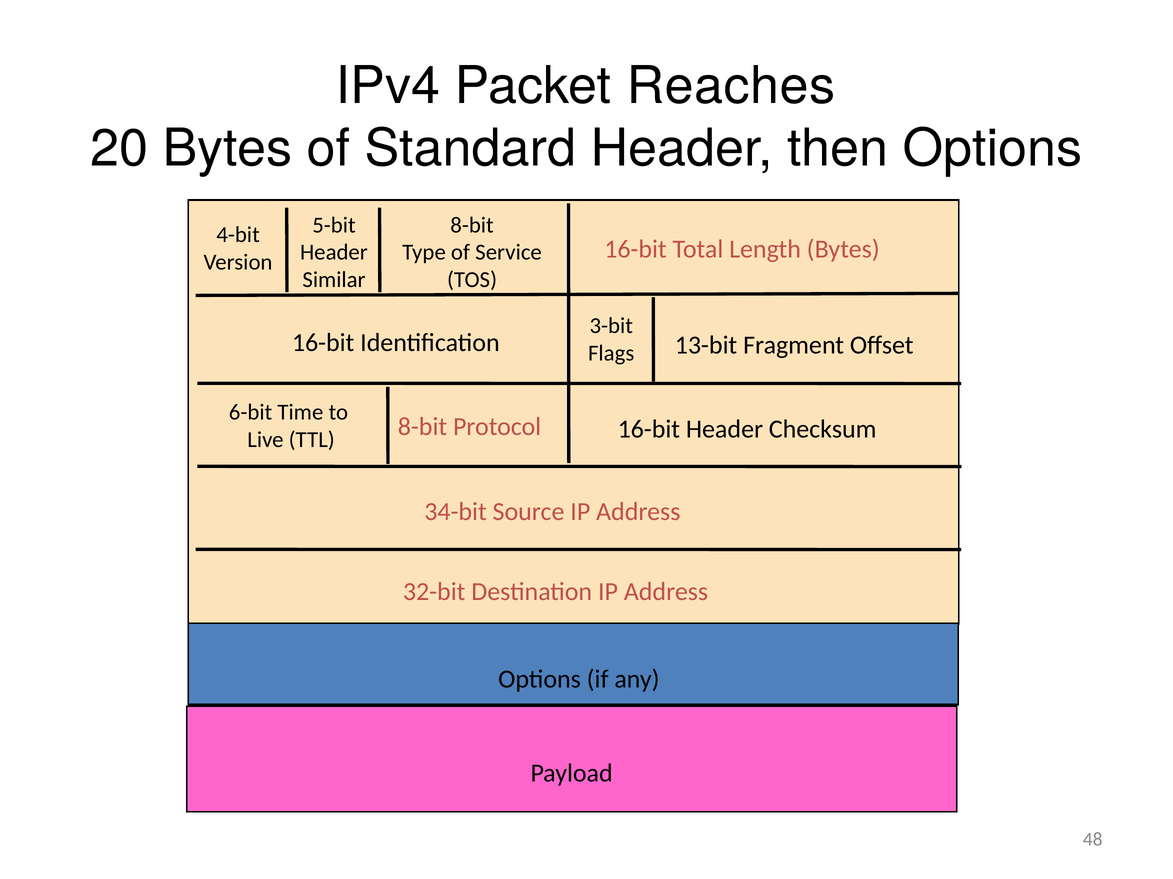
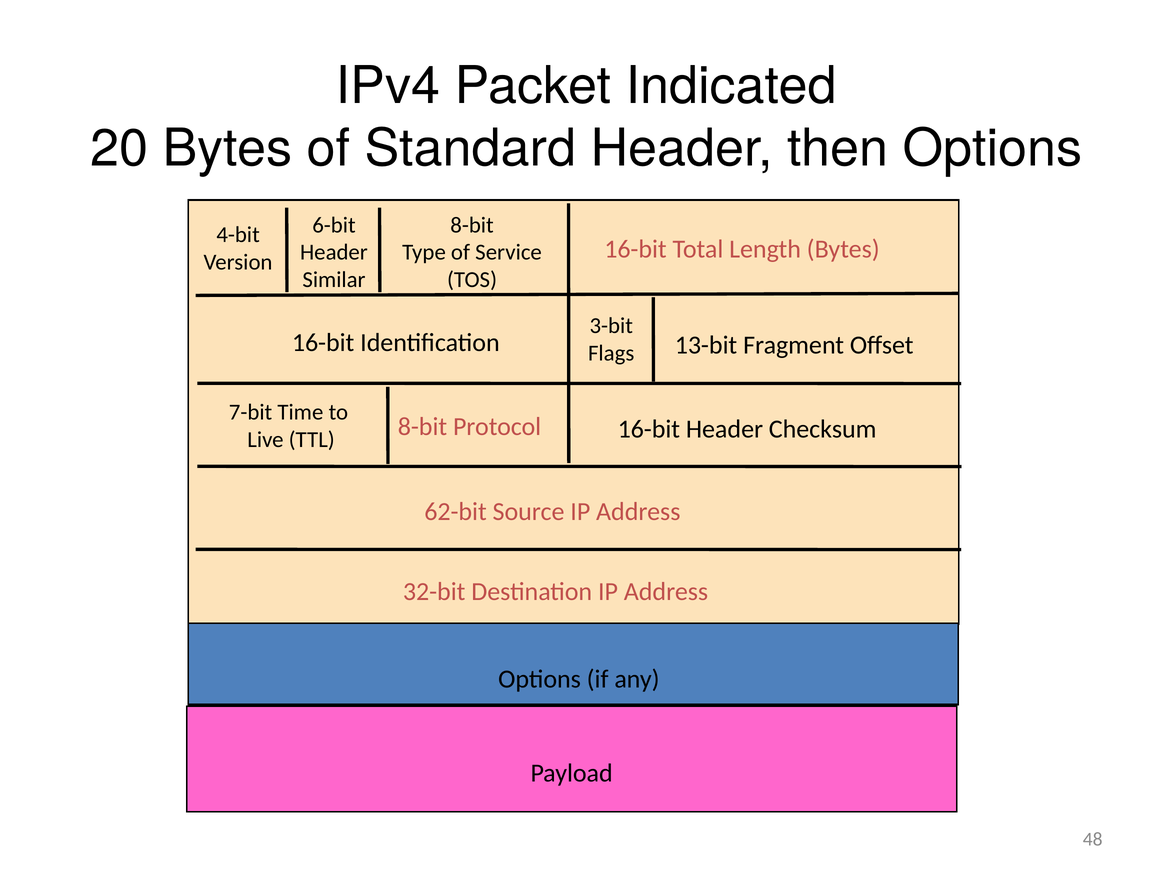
Reaches: Reaches -> Indicated (731, 86)
5-bit: 5-bit -> 6-bit (334, 225)
6-bit: 6-bit -> 7-bit (251, 413)
34-bit: 34-bit -> 62-bit (456, 512)
